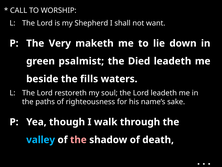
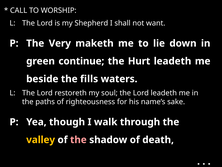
psalmist: psalmist -> continue (81, 61)
Died: Died -> Hurt (139, 61)
valley colour: light blue -> yellow (41, 139)
